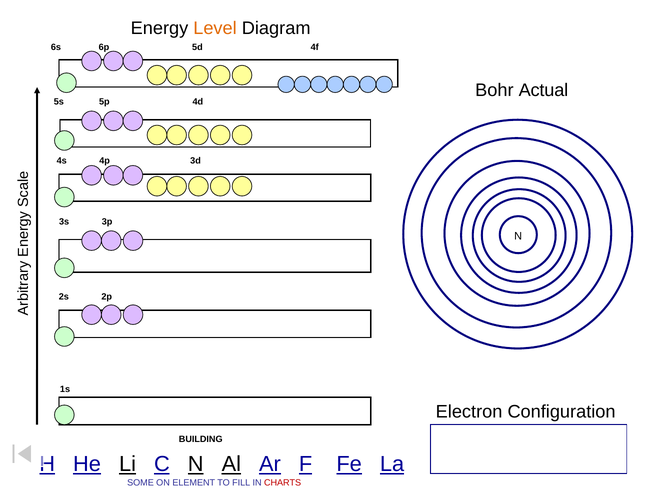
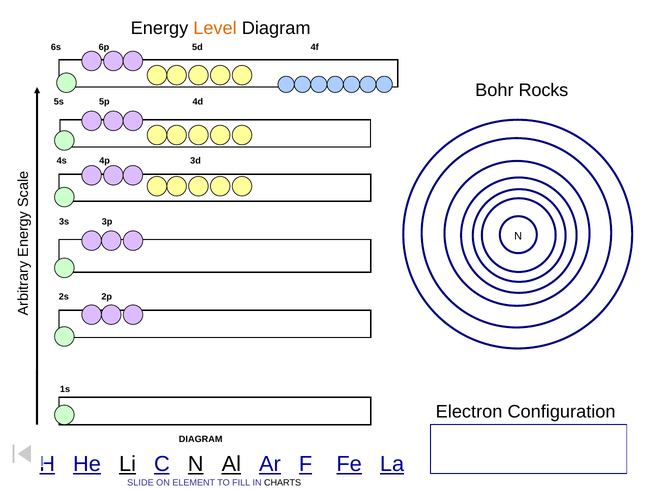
Actual: Actual -> Rocks (543, 91)
BUILDING: BUILDING -> DIAGRAM (201, 440)
SOME: SOME -> SLIDE (140, 483)
CHARTS colour: red -> black (283, 483)
